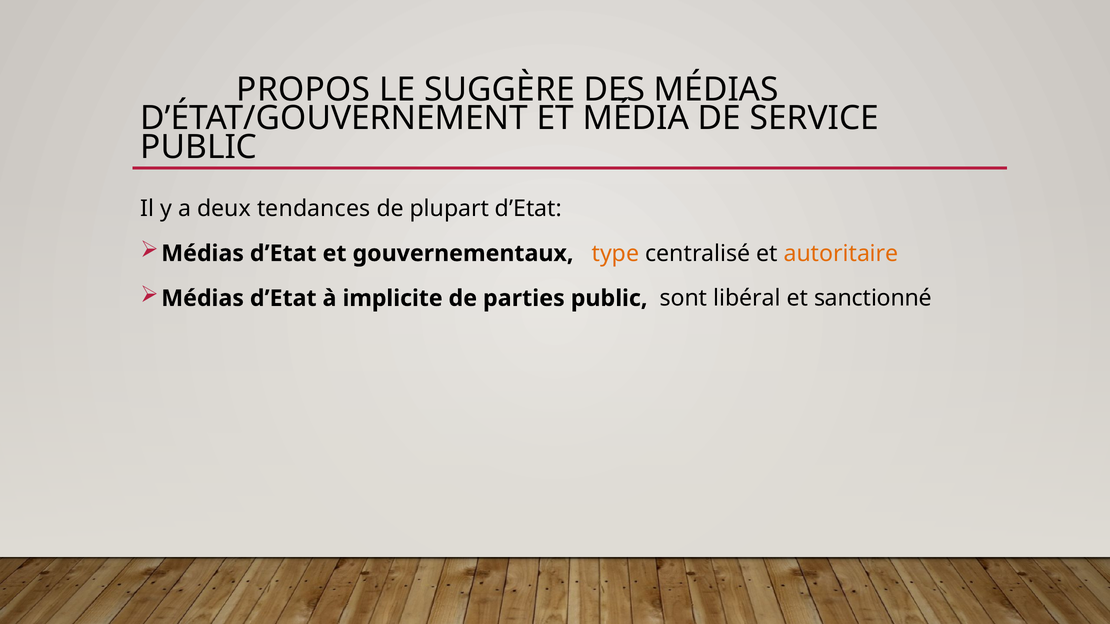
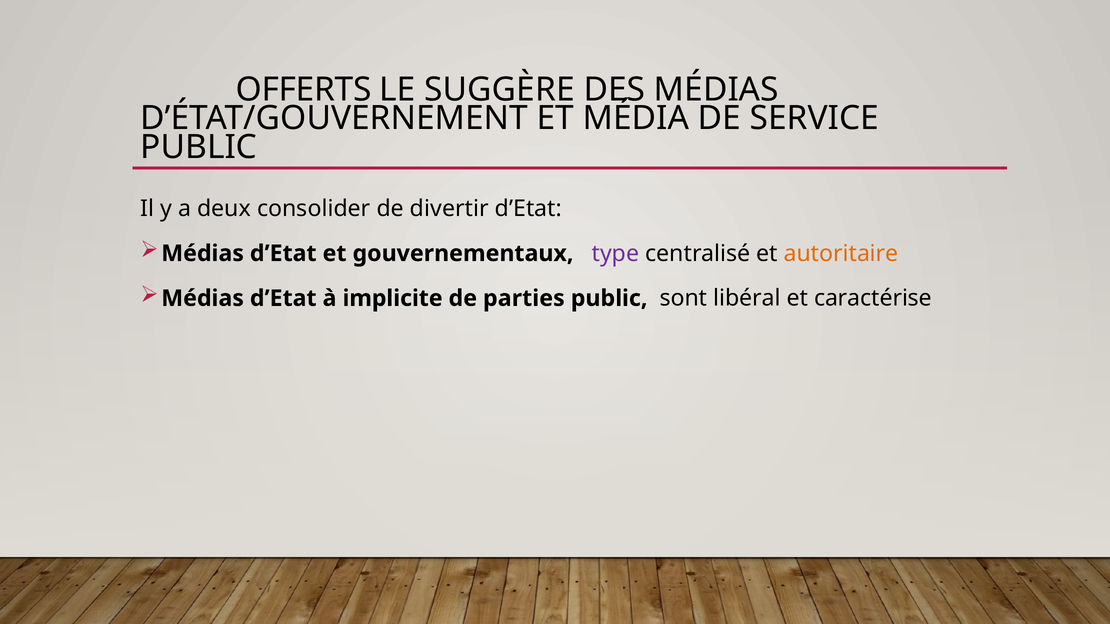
PROPOS: PROPOS -> OFFERTS (304, 90)
tendances: tendances -> consolider (314, 209)
plupart: plupart -> divertir (449, 209)
type colour: orange -> purple (615, 254)
sanctionné: sanctionné -> caractérise (873, 298)
